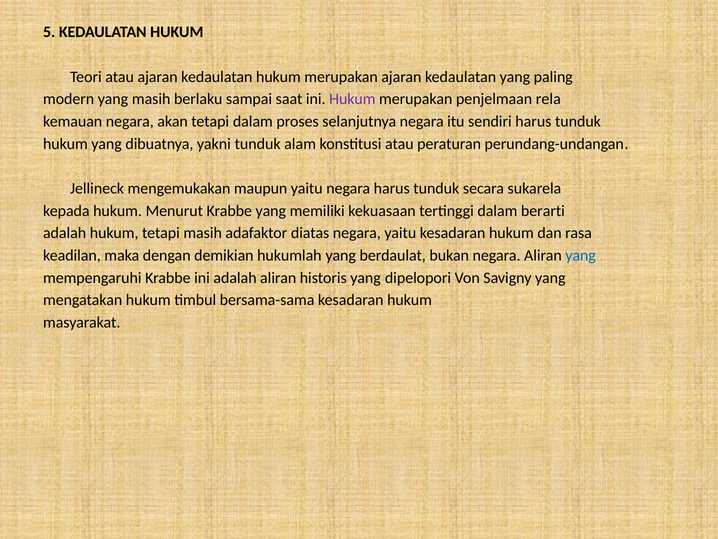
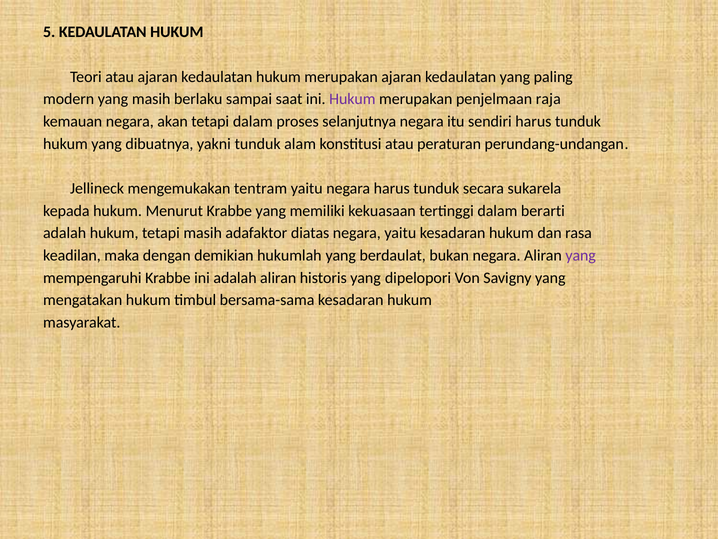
rela: rela -> raja (548, 99)
maupun: maupun -> tentram (261, 188)
yang colour: blue -> purple (581, 255)
